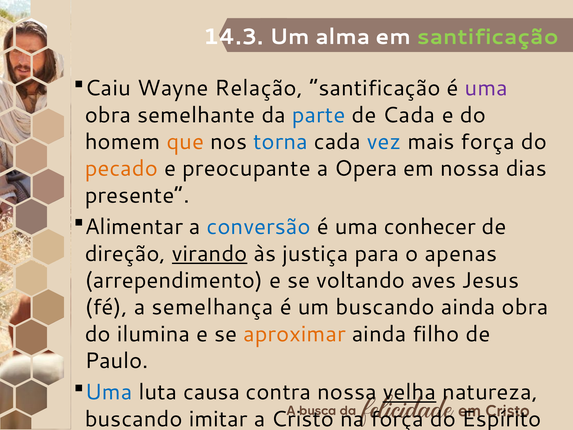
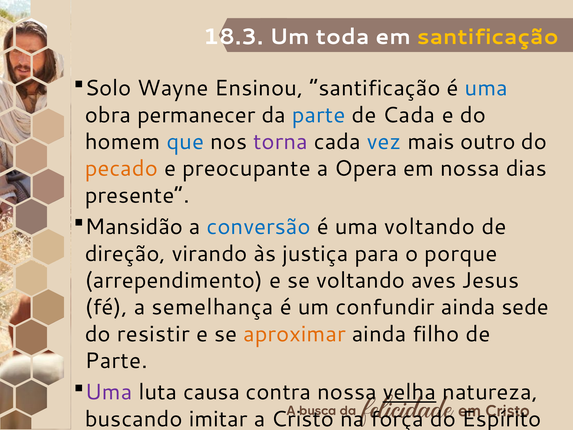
14.3: 14.3 -> 18.3 (233, 37)
alma: alma -> toda (343, 37)
santificação colour: light green -> yellow (488, 37)
Caiu: Caiu -> Solo (108, 88)
Relação: Relação -> Ensinou (259, 88)
uma colour: purple -> blue (486, 88)
semelhante: semelhante -> permanecer (196, 115)
que colour: orange -> blue (185, 142)
torna colour: blue -> purple (280, 142)
mais força: força -> outro (488, 142)
Alimentar: Alimentar -> Mansidão (134, 227)
uma conhecer: conhecer -> voltando (430, 227)
virando underline: present -> none (210, 254)
apenas: apenas -> porque (461, 254)
um buscando: buscando -> confundir (385, 307)
ainda obra: obra -> sede (525, 307)
ilumina: ilumina -> resistir (153, 334)
Paulo: Paulo -> Parte (116, 361)
Uma colour: blue -> purple (109, 392)
